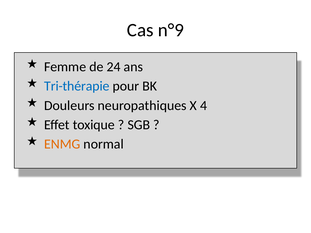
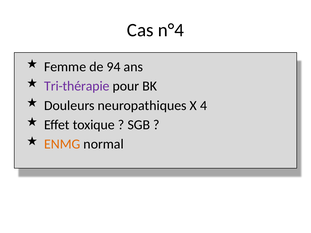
n°9: n°9 -> n°4 (171, 30)
24: 24 -> 94 (114, 67)
Tri-thérapie colour: blue -> purple (77, 86)
